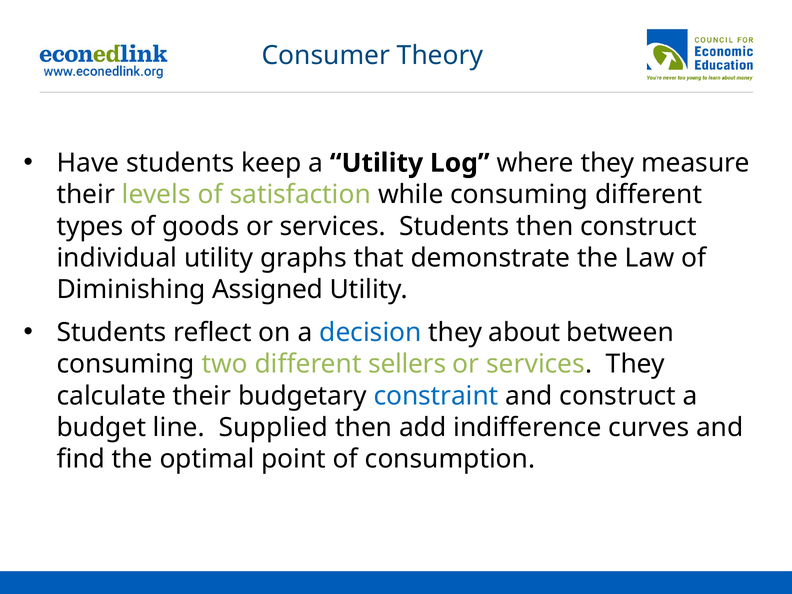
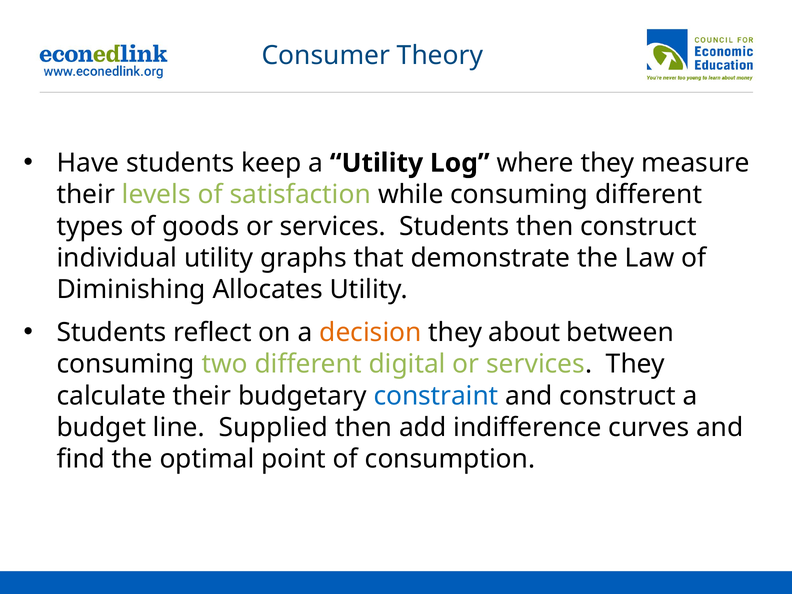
Assigned: Assigned -> Allocates (268, 290)
decision colour: blue -> orange (370, 332)
sellers: sellers -> digital (407, 364)
